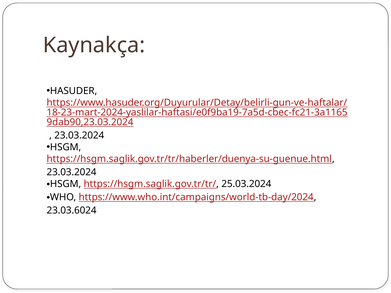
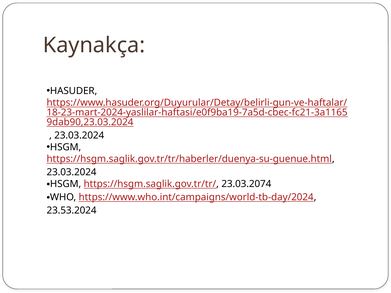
25.03.2024: 25.03.2024 -> 23.03.2074 (246, 184)
23.03.6024: 23.03.6024 -> 23.53.2024 (72, 211)
